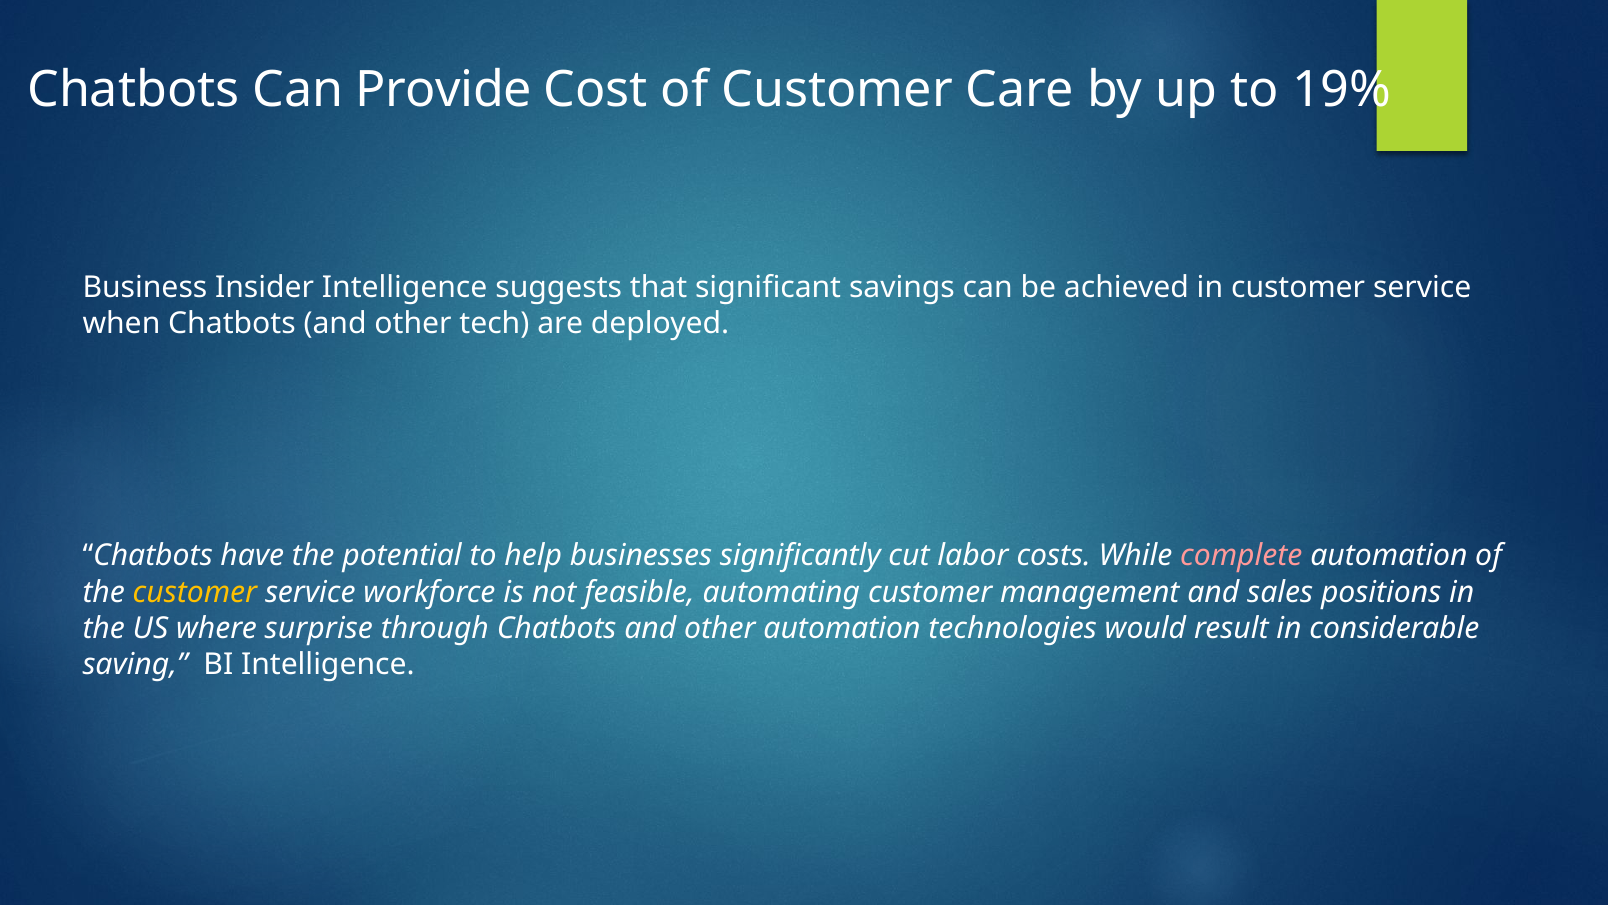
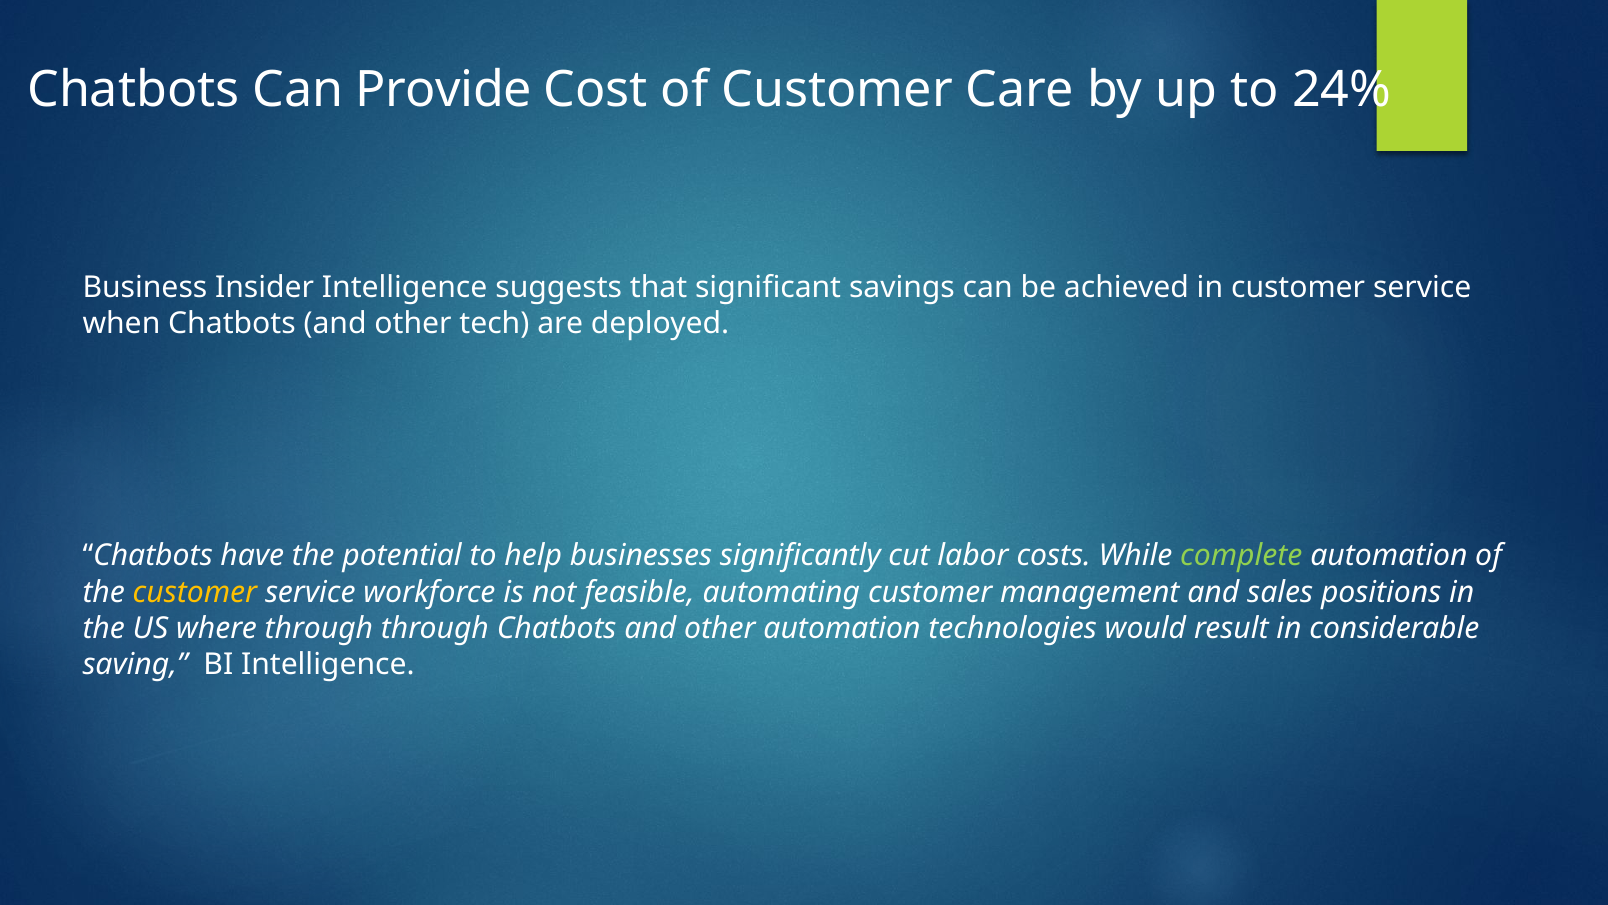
19%: 19% -> 24% (1342, 90)
complete colour: pink -> light green (1241, 556)
where surprise: surprise -> through (319, 628)
